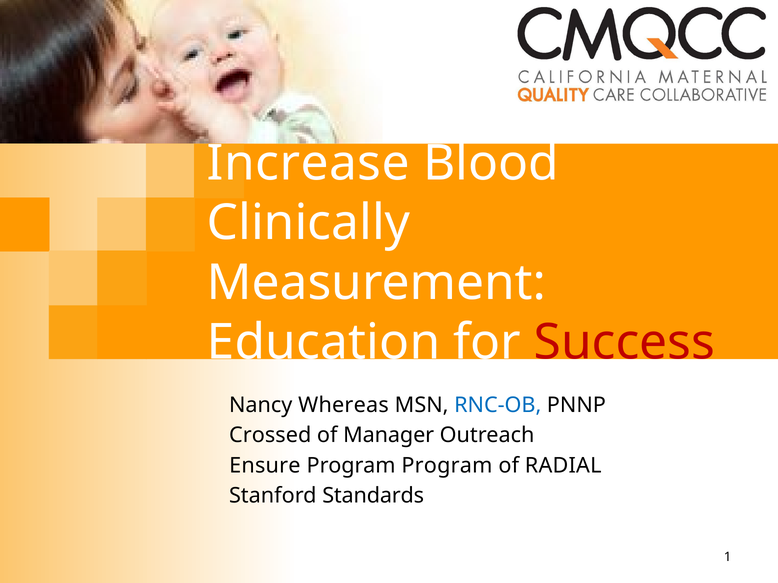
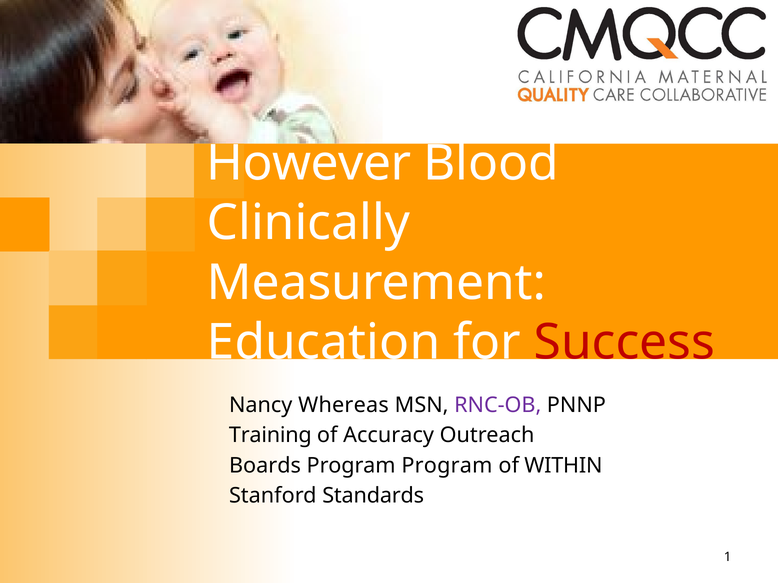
Increase: Increase -> However (309, 164)
RNC-OB colour: blue -> purple (498, 405)
Crossed: Crossed -> Training (270, 436)
Manager: Manager -> Accuracy (389, 436)
Ensure: Ensure -> Boards (265, 466)
RADIAL: RADIAL -> WITHIN (563, 466)
